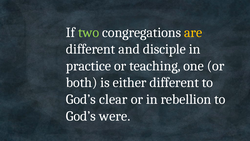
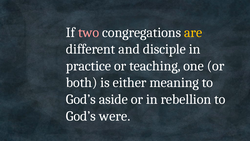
two colour: light green -> pink (89, 32)
either different: different -> meaning (174, 82)
clear: clear -> aside (113, 99)
